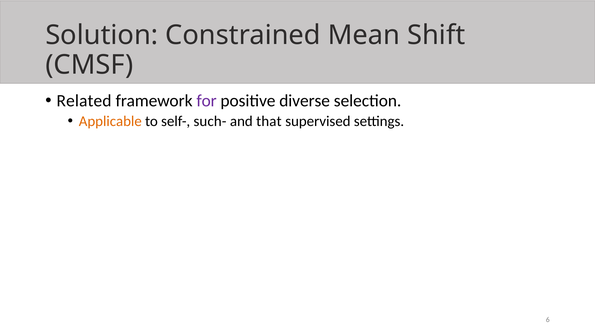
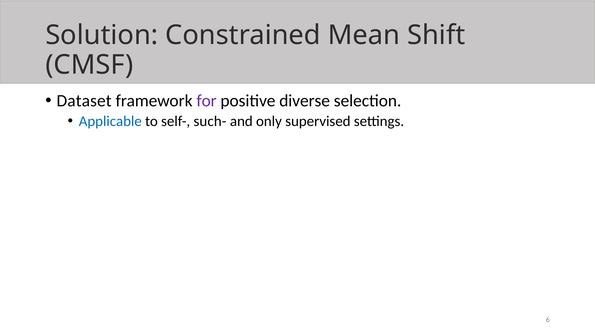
Related: Related -> Dataset (84, 101)
Applicable colour: orange -> blue (110, 121)
that: that -> only (269, 121)
